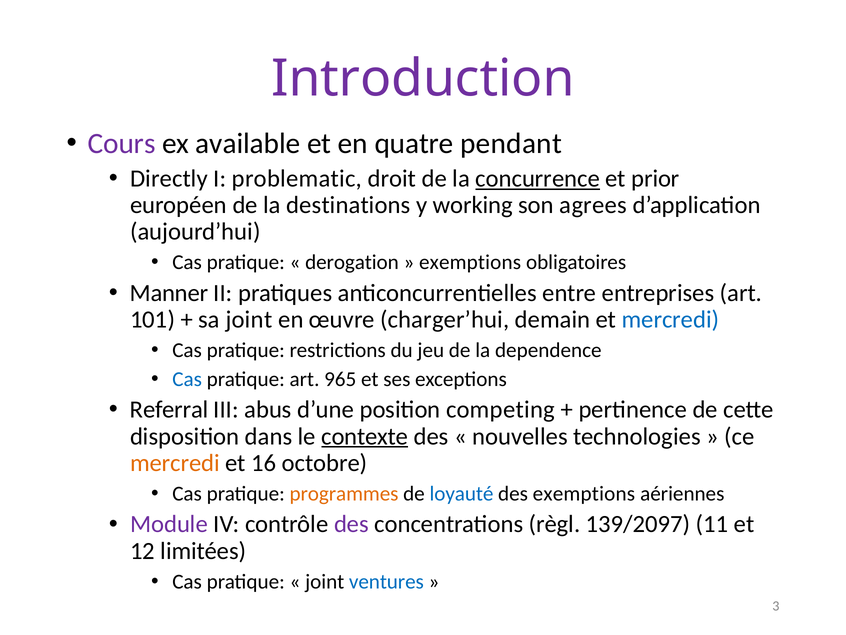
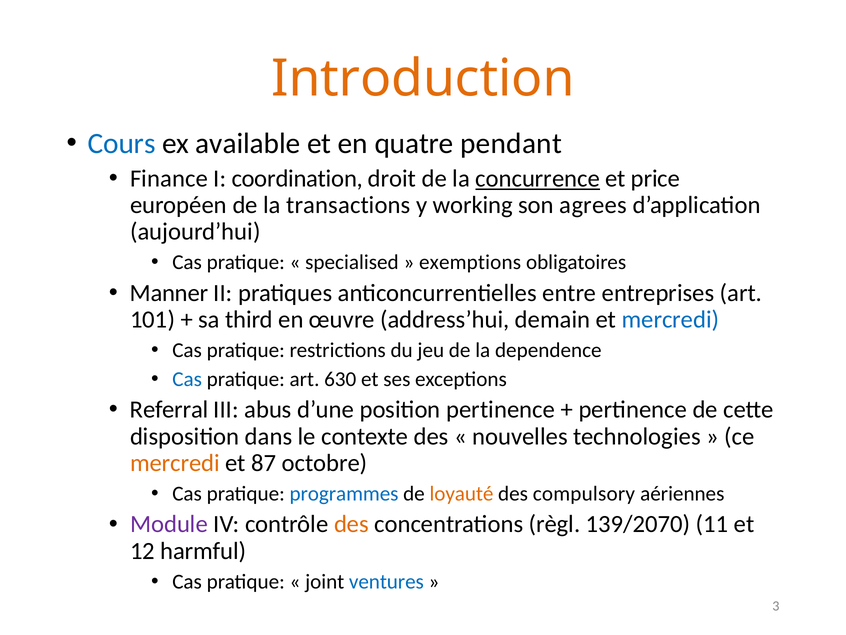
Introduction colour: purple -> orange (423, 79)
Cours colour: purple -> blue (122, 143)
Directly: Directly -> Finance (169, 178)
problematic: problematic -> coordination (297, 178)
prior: prior -> price (655, 178)
destinations: destinations -> transactions (348, 205)
derogation: derogation -> specialised (352, 262)
sa joint: joint -> third (249, 319)
charger’hui: charger’hui -> address’hui (445, 319)
965: 965 -> 630 (340, 379)
position competing: competing -> pertinence (501, 409)
contexte underline: present -> none (365, 436)
16: 16 -> 87 (264, 463)
programmes colour: orange -> blue (344, 493)
loyauté colour: blue -> orange (461, 493)
des exemptions: exemptions -> compulsory (584, 493)
des colour: purple -> orange (351, 524)
139/2097: 139/2097 -> 139/2070 (638, 524)
limitées: limitées -> harmful (203, 551)
